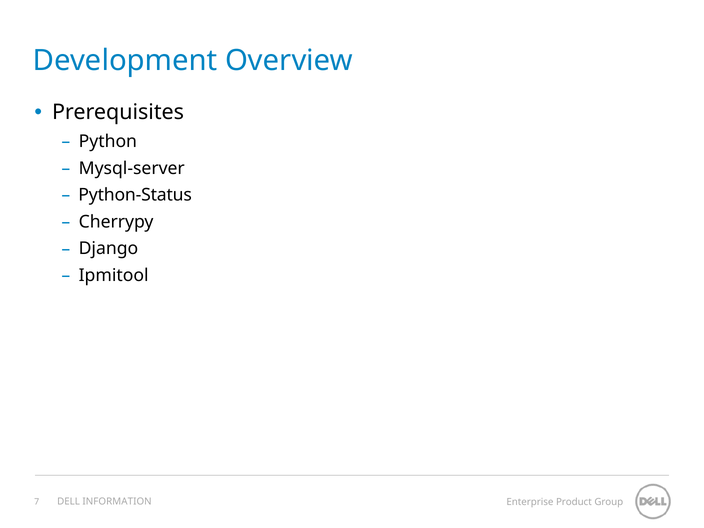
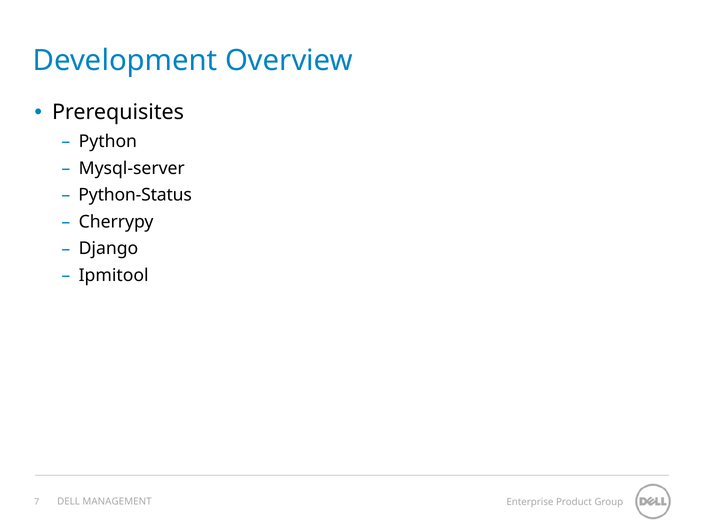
INFORMATION: INFORMATION -> MANAGEMENT (117, 502)
